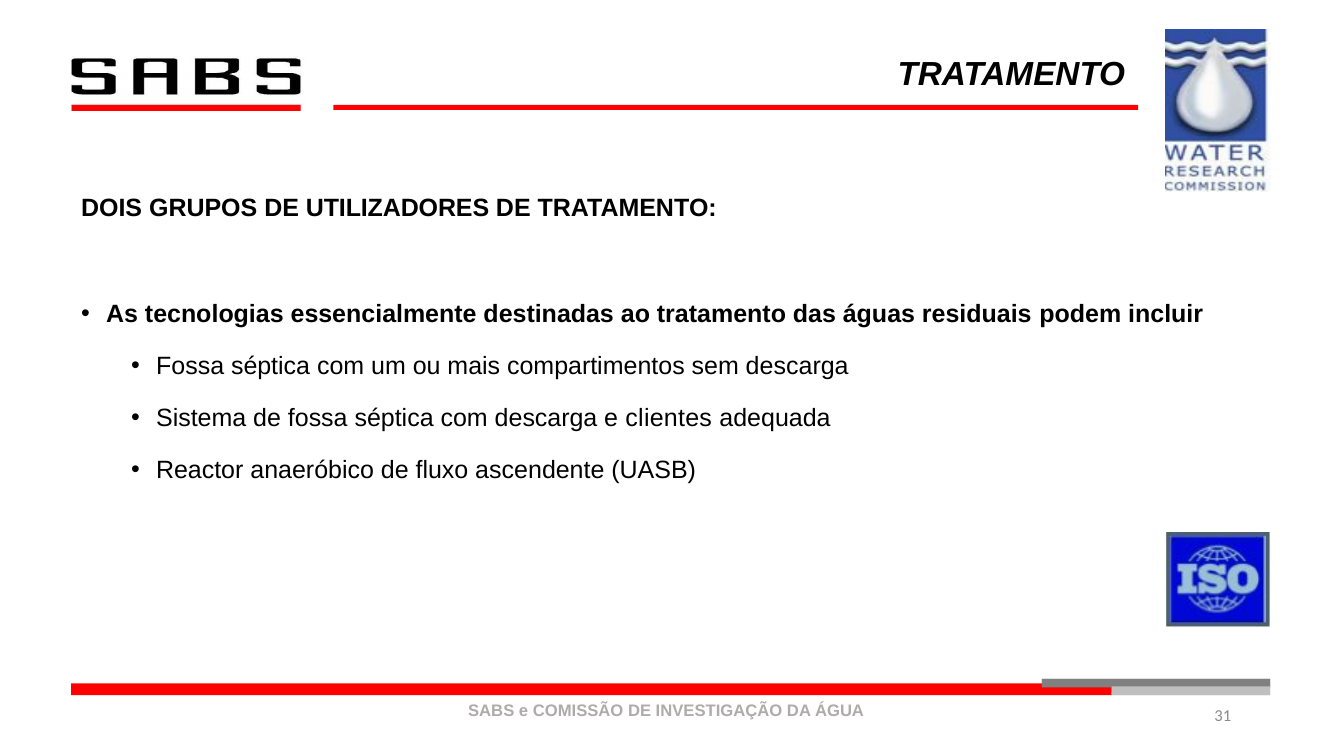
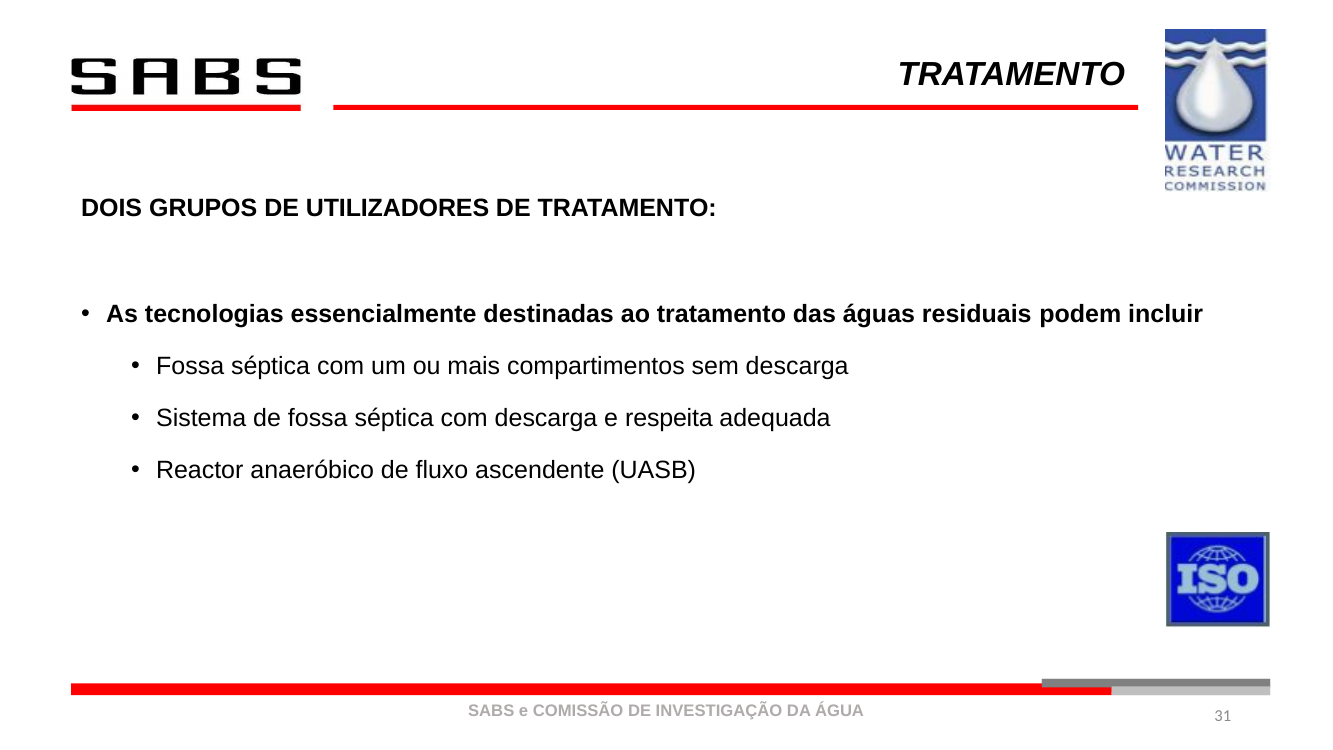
clientes: clientes -> respeita (669, 418)
